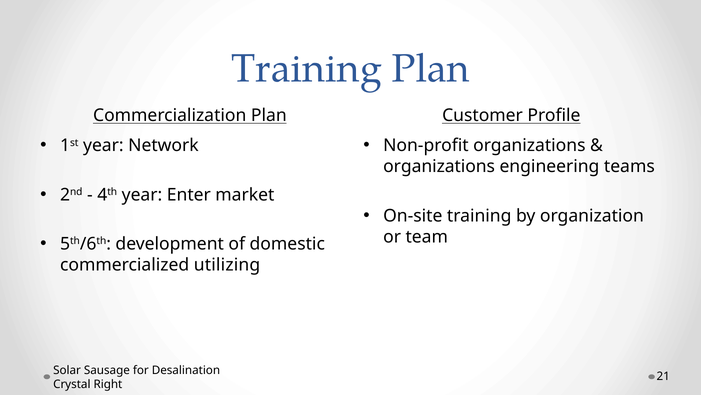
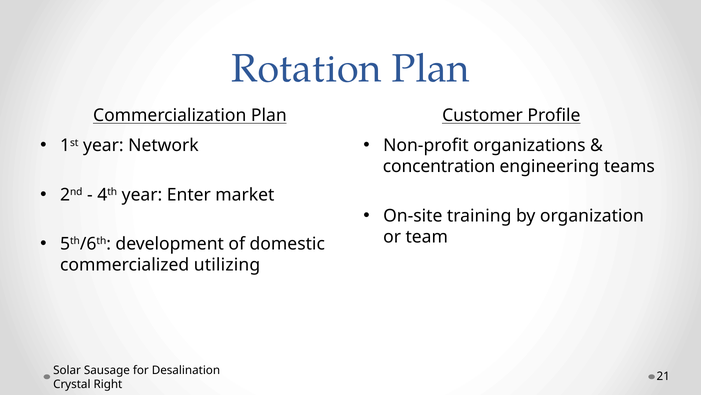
Training: Training -> Rotation (306, 68)
organizations: organizations -> concentration (439, 166)
